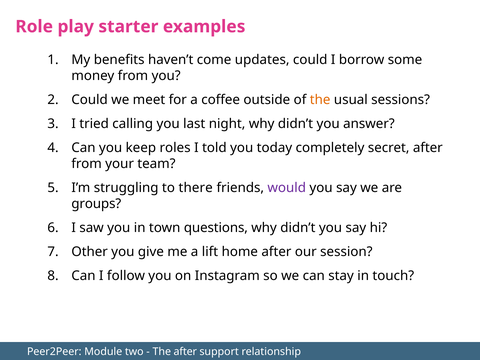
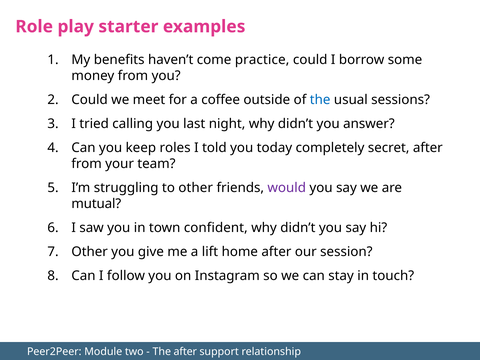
updates: updates -> practice (262, 60)
the colour: orange -> blue (320, 100)
to there: there -> other (196, 188)
groups: groups -> mutual (96, 204)
questions: questions -> confident (216, 228)
